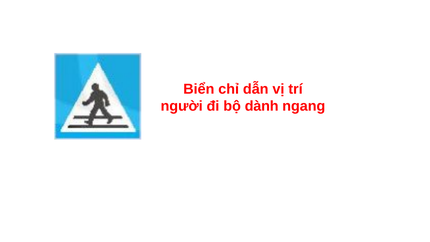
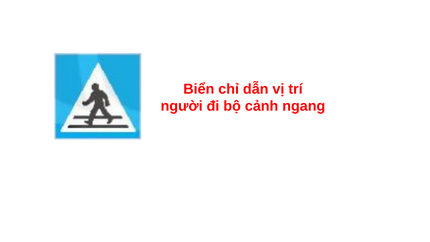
dành: dành -> cảnh (262, 106)
